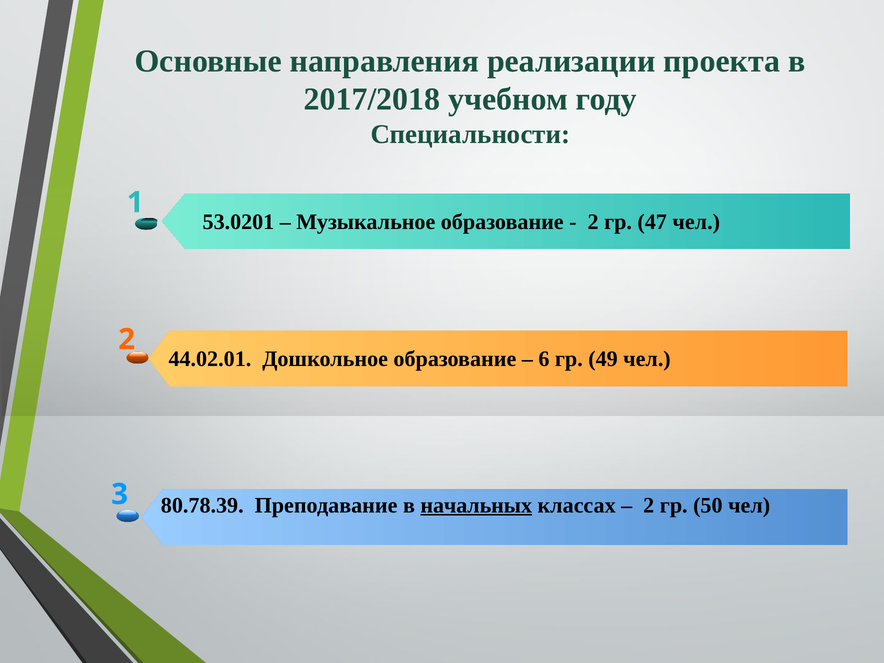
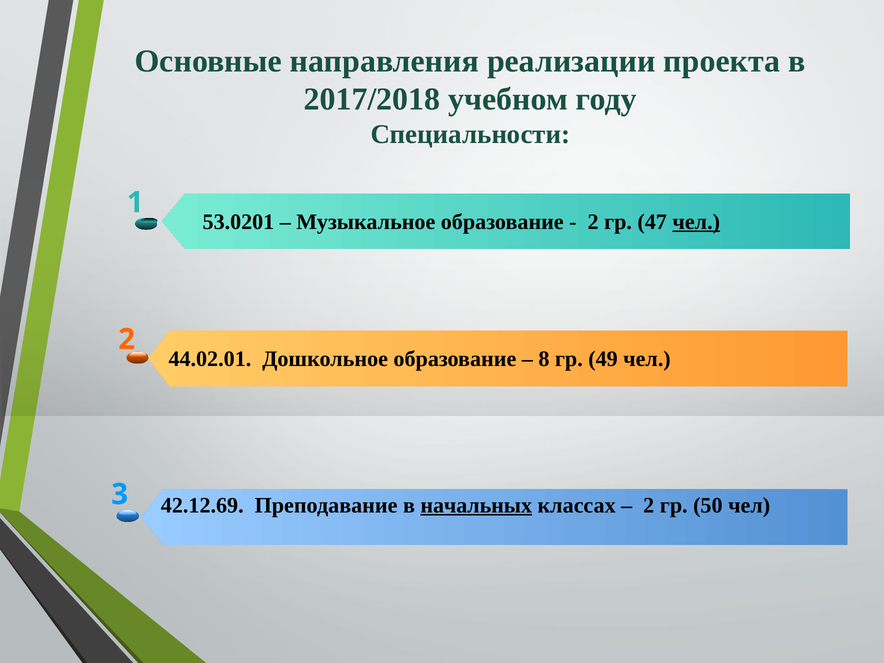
чел underline: none -> present (696, 222)
6: 6 -> 8 (544, 359)
80.78.39: 80.78.39 -> 42.12.69 (202, 505)
